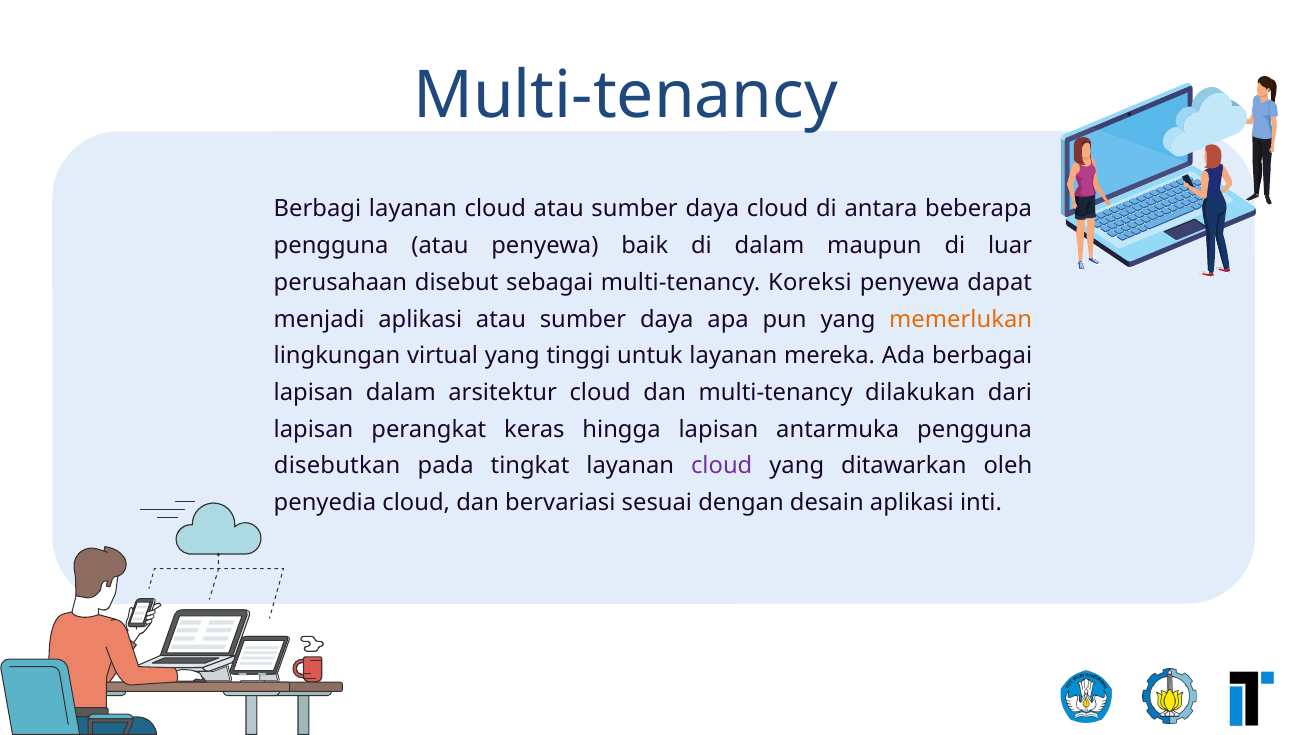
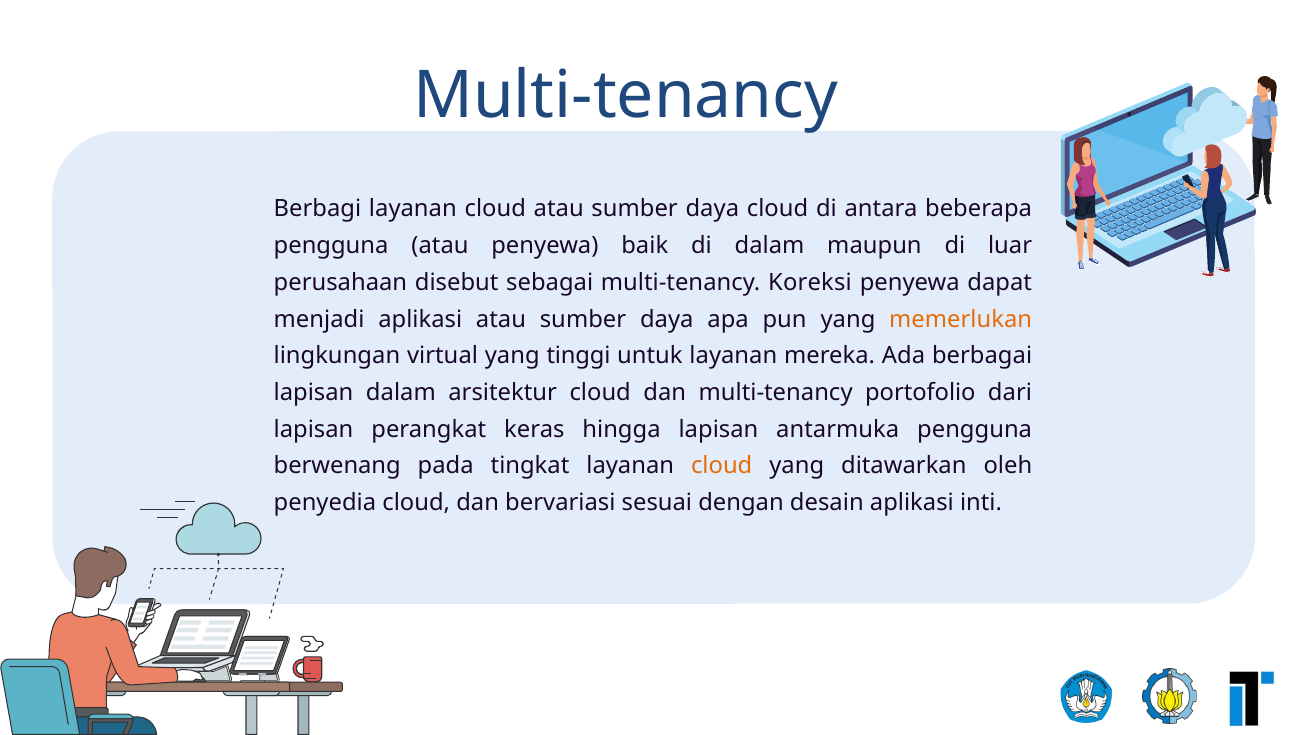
dilakukan: dilakukan -> portofolio (920, 393)
disebutkan: disebutkan -> berwenang (337, 466)
cloud colour: purple -> orange (722, 466)
